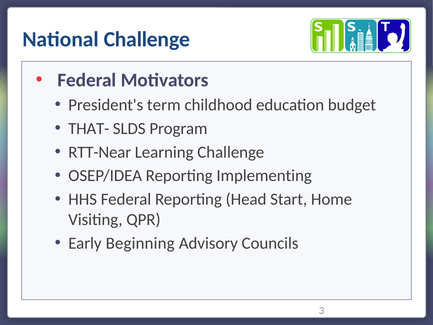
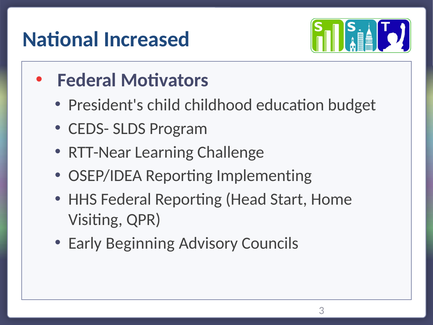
National Challenge: Challenge -> Increased (147, 39)
term: term -> child (164, 105)
THAT-: THAT- -> CEDS- (89, 128)
